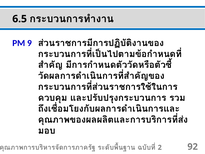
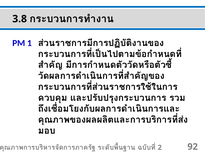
6.5: 6.5 -> 3.8 (20, 19)
9: 9 -> 1 (29, 43)
